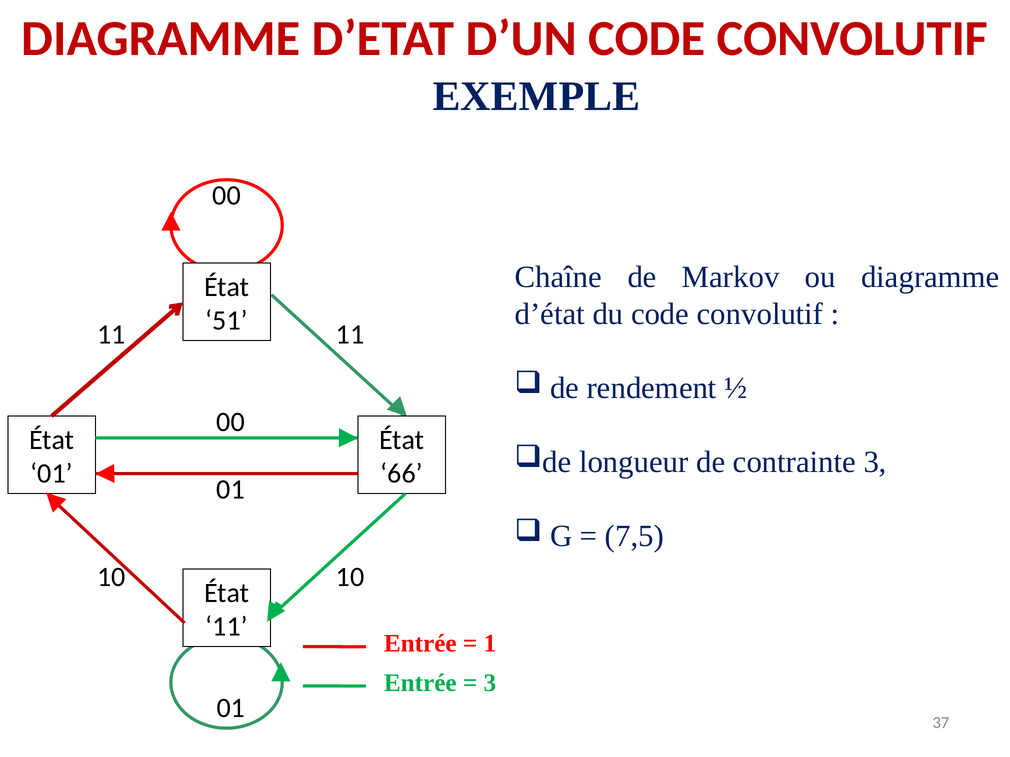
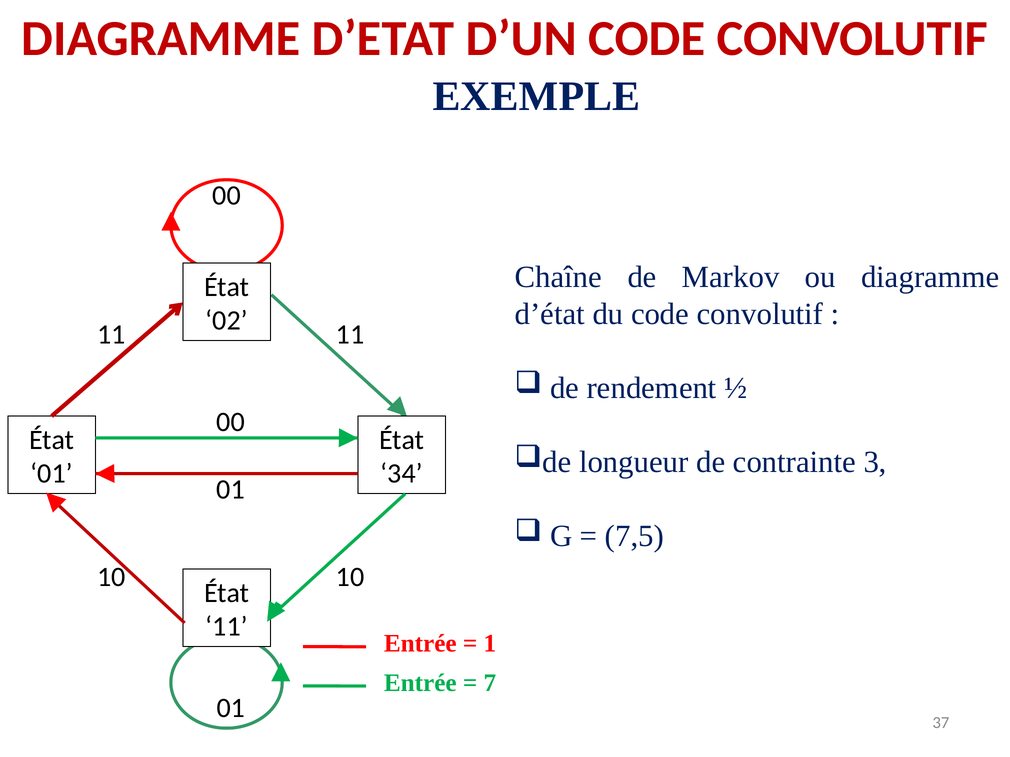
51: 51 -> 02 (227, 321)
66: 66 -> 34 (402, 474)
3: 3 -> 7 (490, 683)
